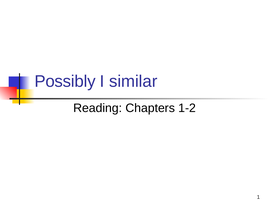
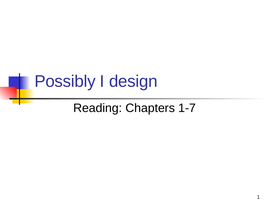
similar: similar -> design (133, 81)
1-2: 1-2 -> 1-7 (187, 108)
